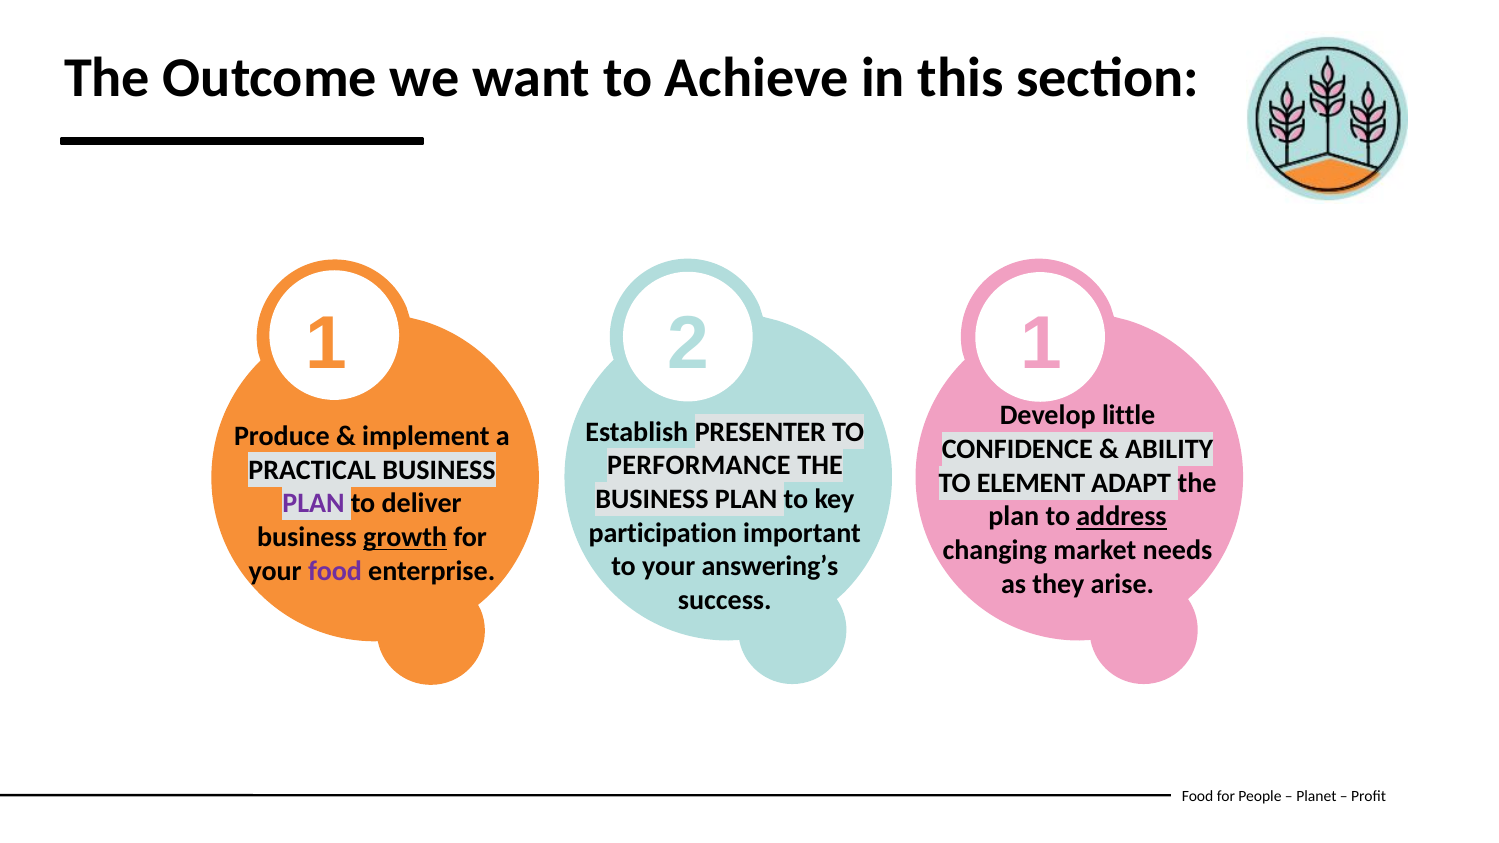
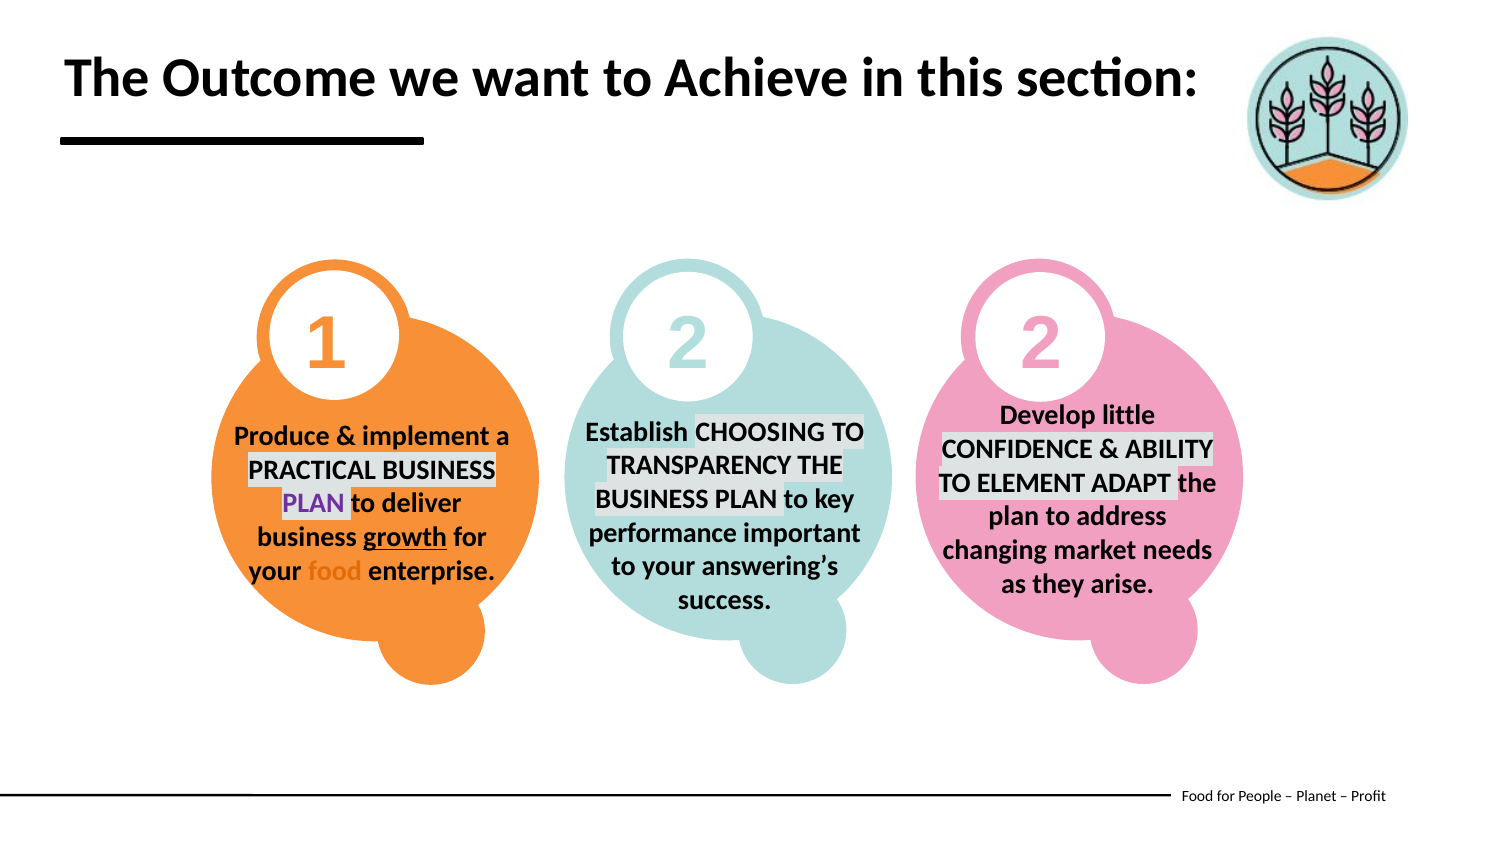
2 1: 1 -> 2 (1041, 344)
PRESENTER: PRESENTER -> CHOOSING (760, 432)
PERFORMANCE: PERFORMANCE -> TRANSPARENCY (699, 466)
address underline: present -> none (1122, 517)
participation: participation -> performance (663, 533)
food colour: purple -> orange (335, 571)
